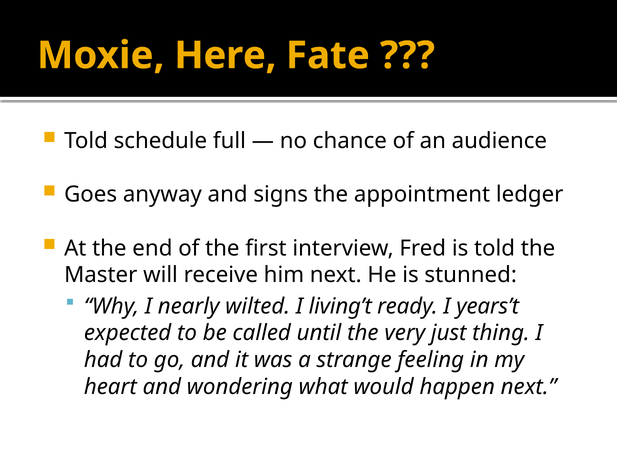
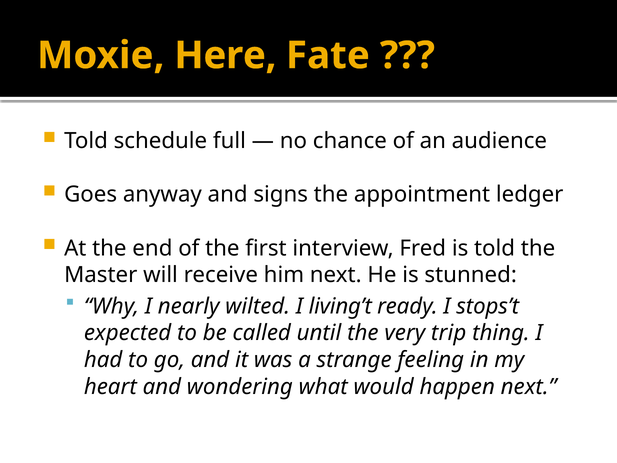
years’t: years’t -> stops’t (488, 306)
just: just -> trip (449, 333)
